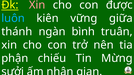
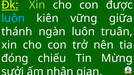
Xin colour: pink -> light green (37, 5)
ngàn bình: bình -> luôn (83, 32)
phận: phận -> đóng (15, 59)
